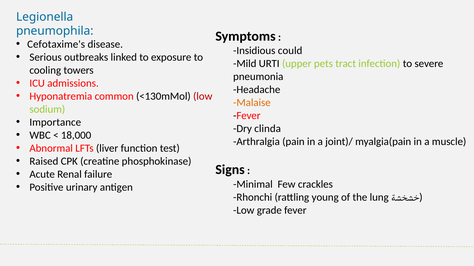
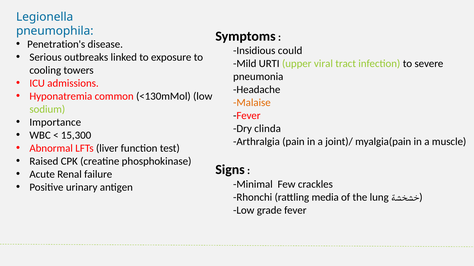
Cefotaxime's: Cefotaxime's -> Penetration's (56, 44)
pets: pets -> viral (323, 64)
low colour: red -> black (203, 96)
18,000: 18,000 -> 15,300 (76, 135)
young: young -> media (325, 198)
